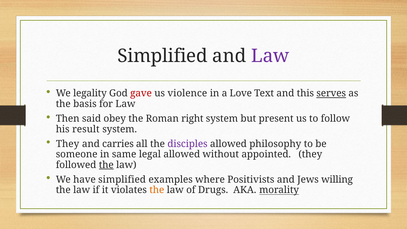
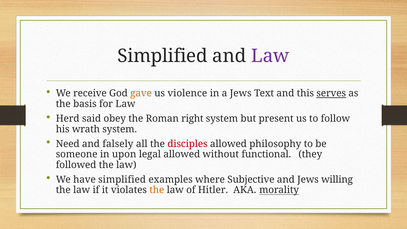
legality: legality -> receive (90, 93)
gave colour: red -> orange (141, 93)
a Love: Love -> Jews (241, 93)
Then: Then -> Herd (68, 119)
result: result -> wrath (86, 129)
They: They -> Need (68, 144)
carries: carries -> falsely (118, 144)
disciples colour: purple -> red (188, 144)
same: same -> upon (124, 154)
appointed: appointed -> functional (266, 154)
the underline: present -> none (106, 165)
Positivists: Positivists -> Subjective (251, 179)
Drugs: Drugs -> Hitler (213, 190)
